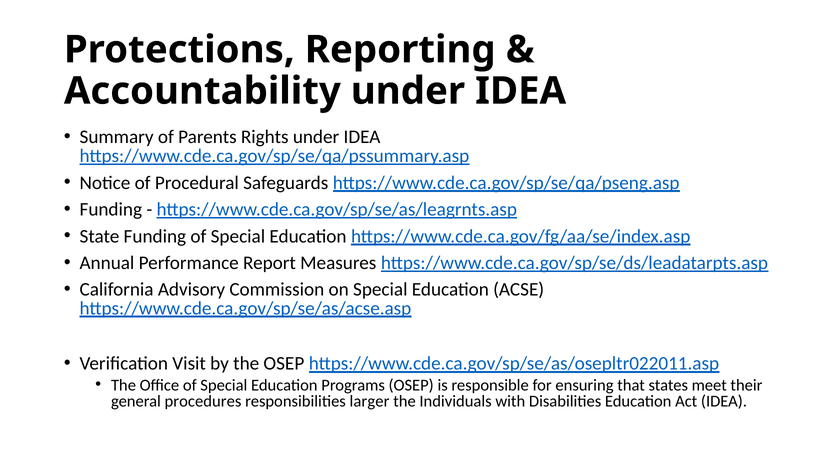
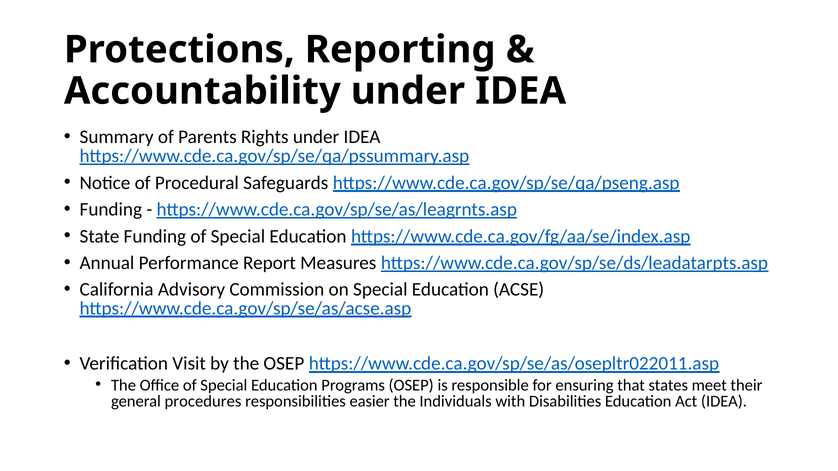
larger: larger -> easier (370, 401)
